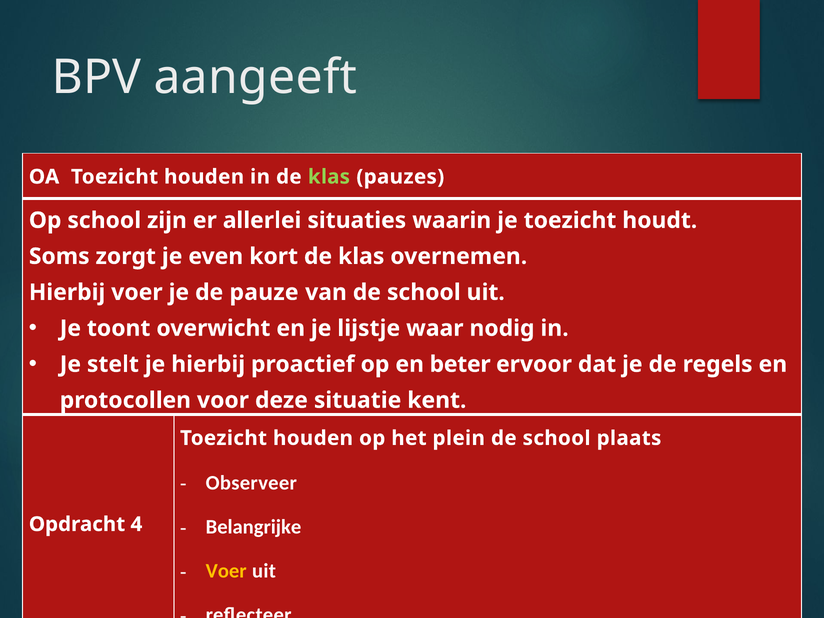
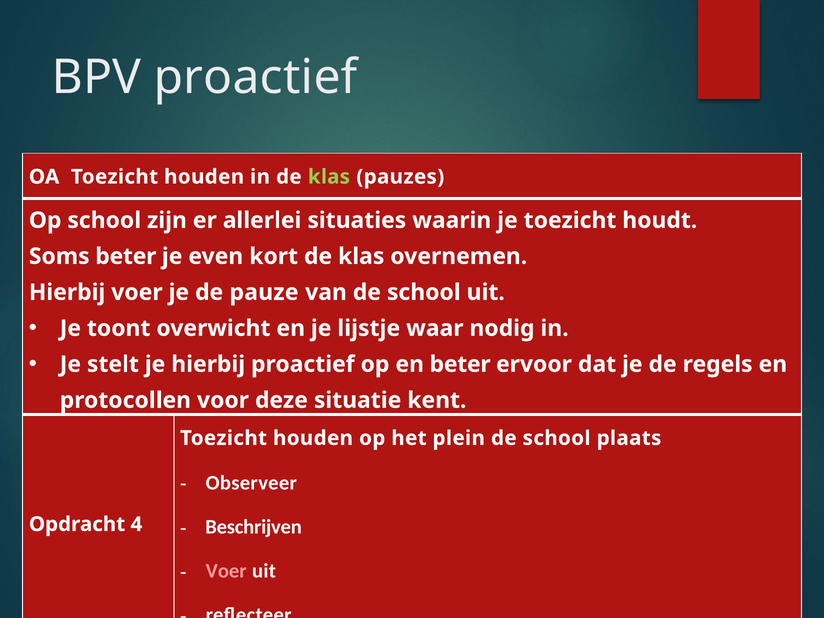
BPV aangeeft: aangeeft -> proactief (255, 77)
Soms zorgt: zorgt -> beter (126, 256)
Belangrijke: Belangrijke -> Beschrijven (254, 527)
Voer colour: yellow -> pink (226, 571)
